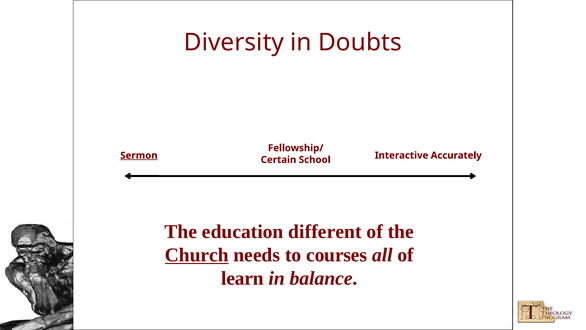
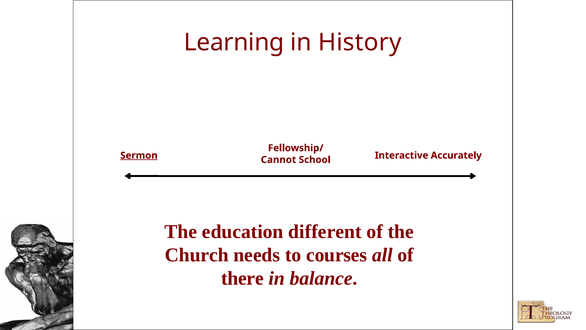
Diversity: Diversity -> Learning (234, 42)
Doubts: Doubts -> History (360, 42)
Certain: Certain -> Cannot (278, 160)
Church underline: present -> none (197, 255)
learn: learn -> there (242, 278)
